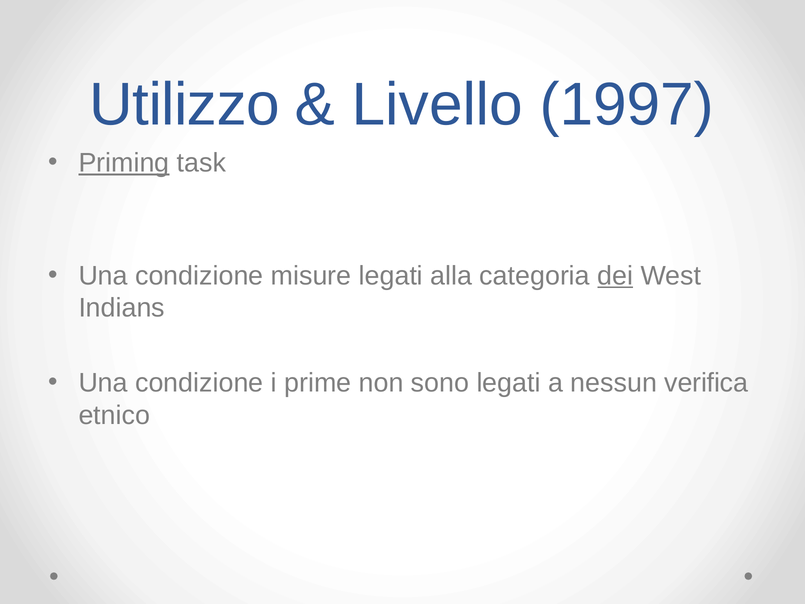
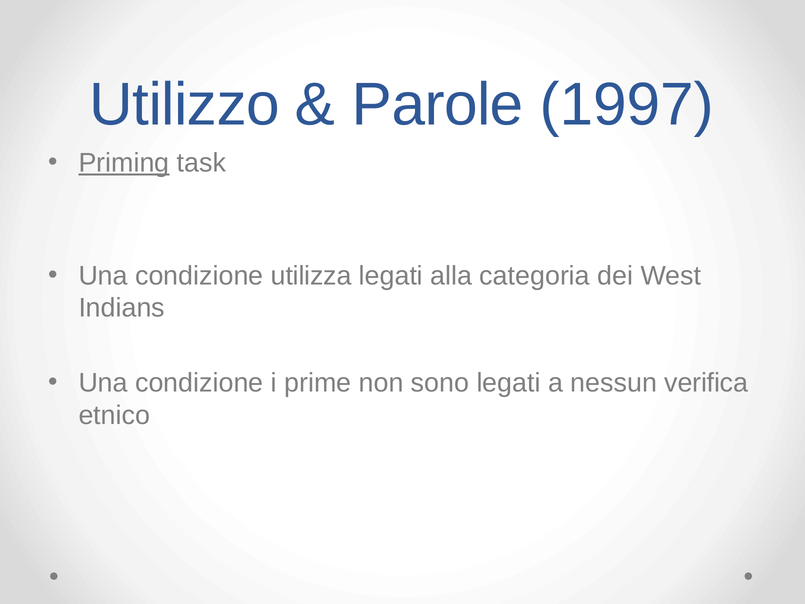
Livello: Livello -> Parole (438, 105)
misure: misure -> utilizza (311, 276)
dei underline: present -> none (615, 276)
